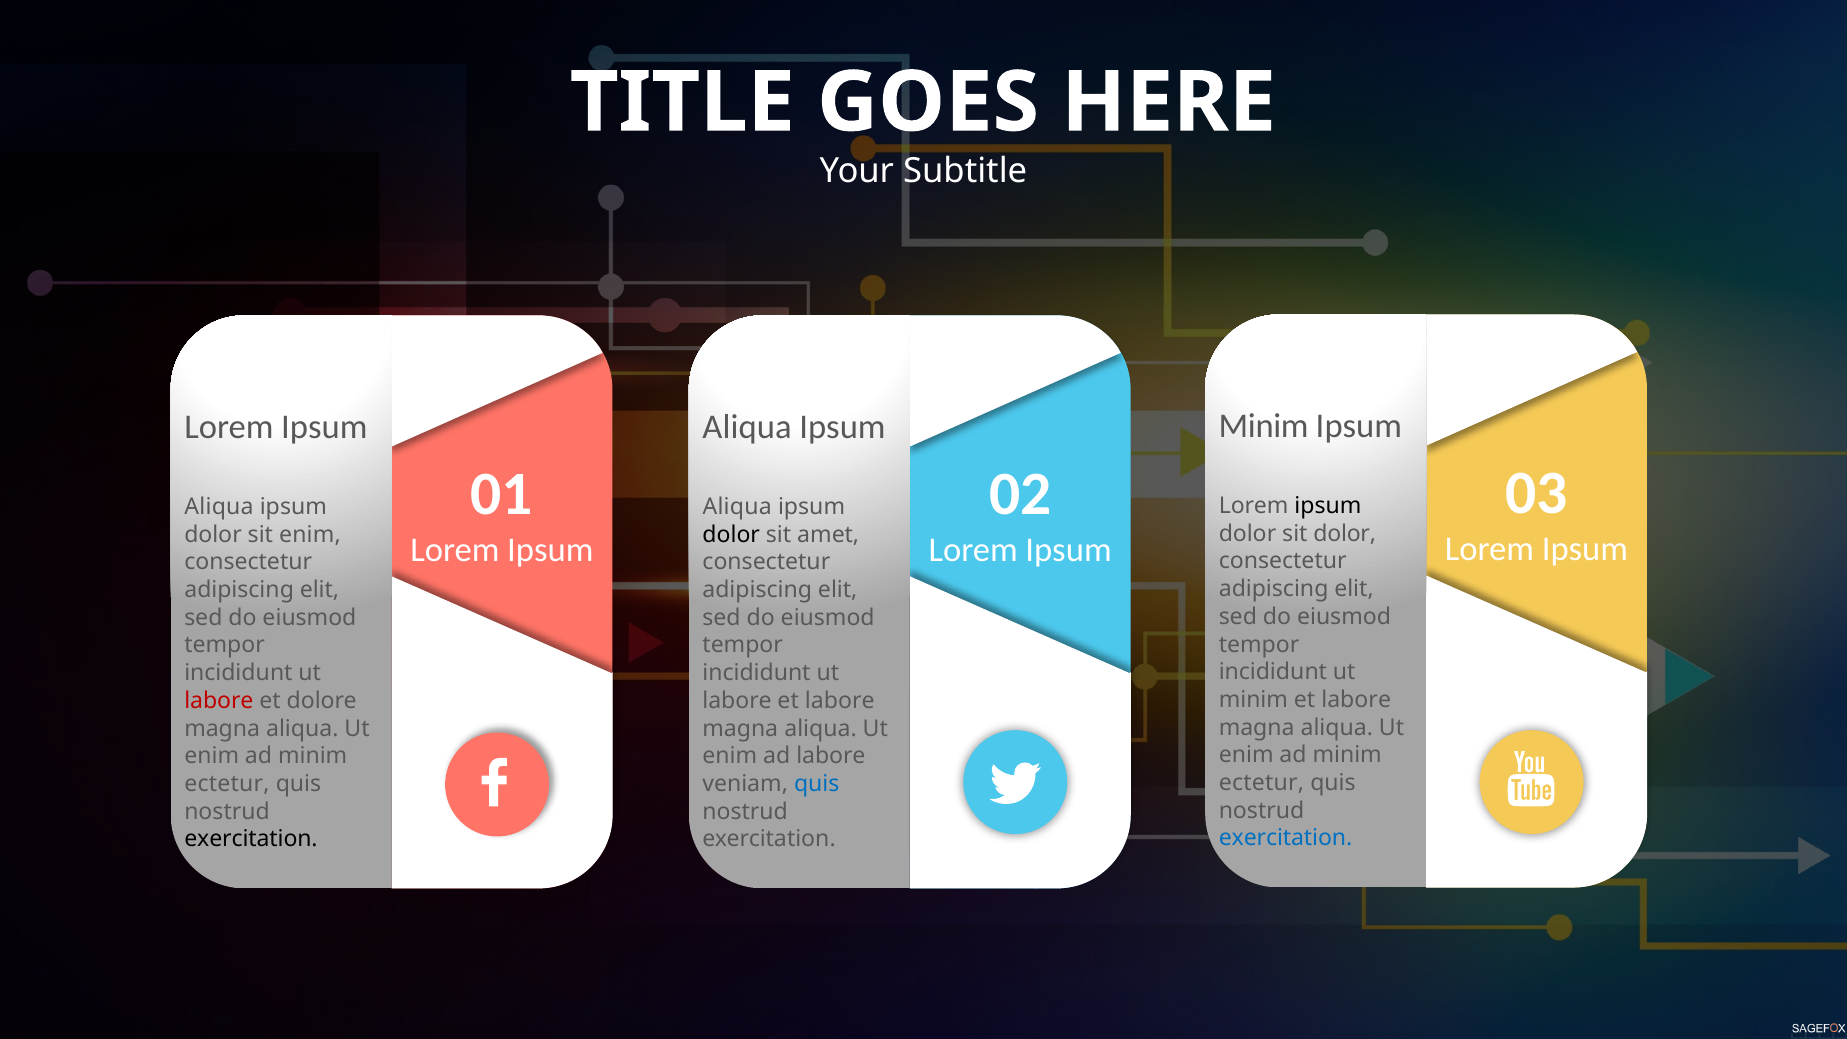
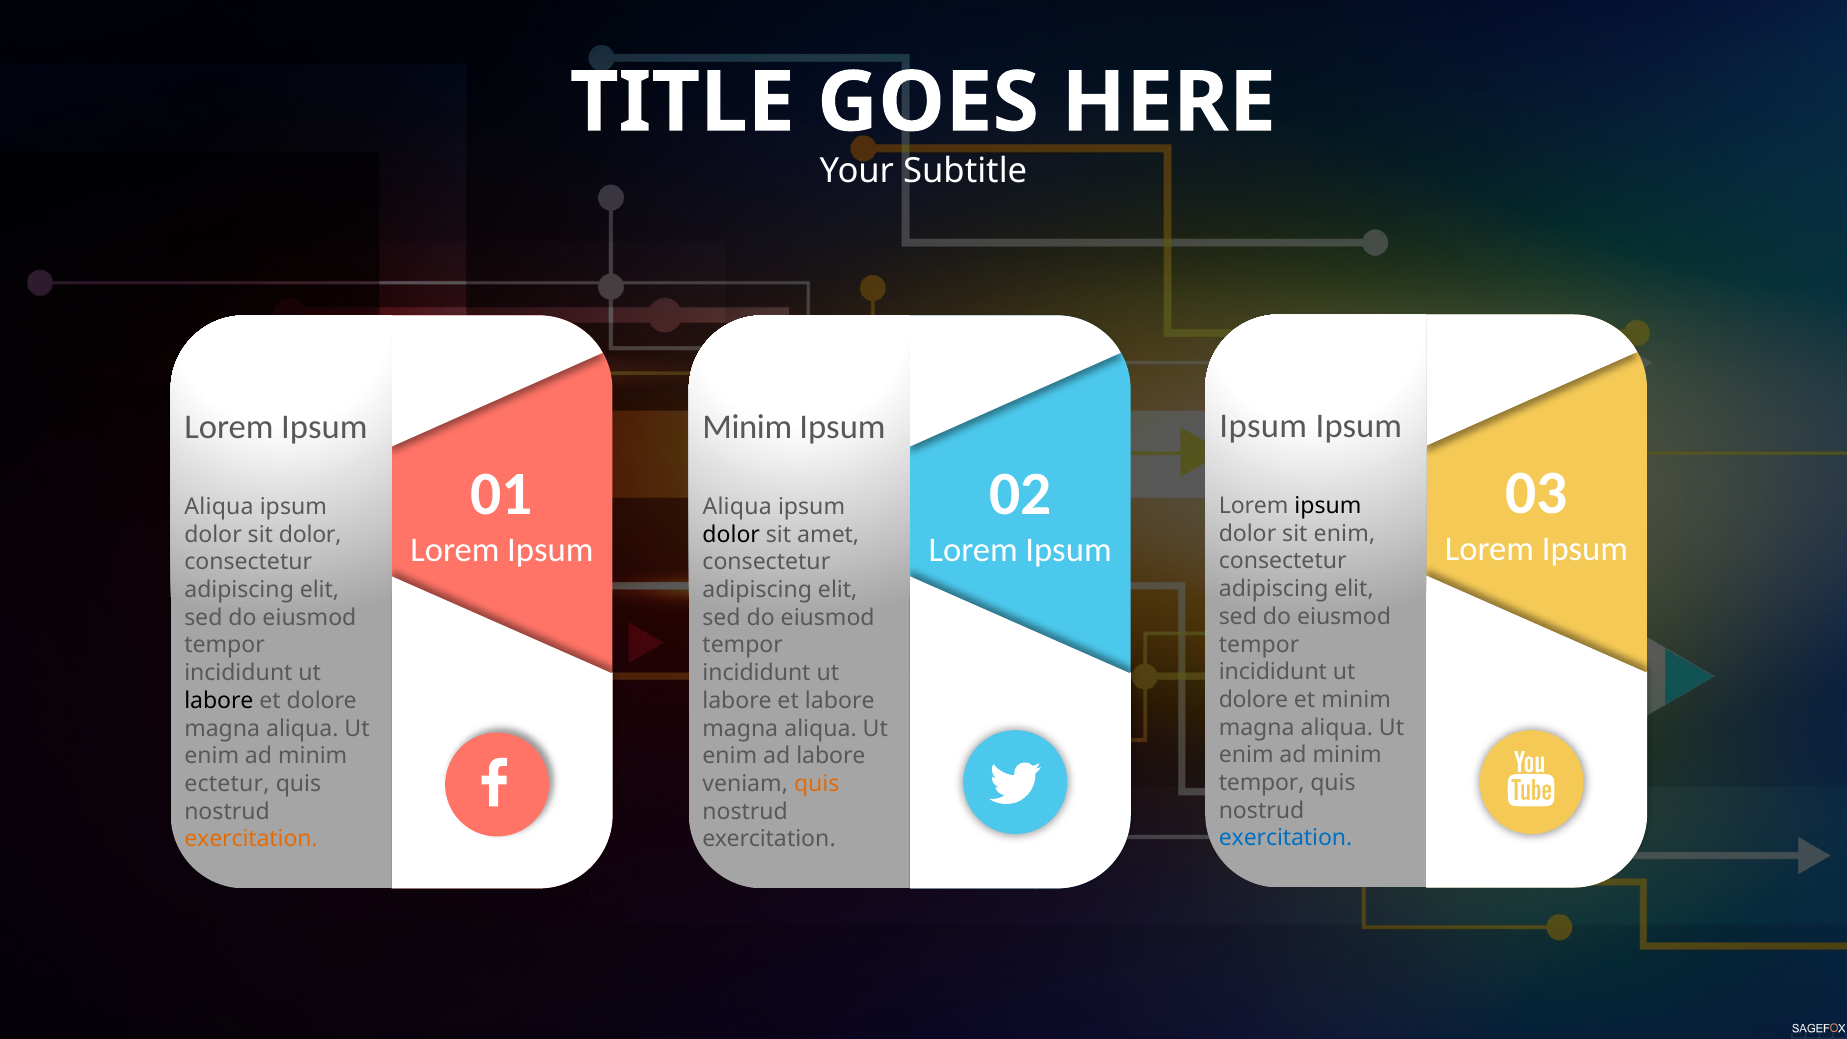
Minim: Minim -> Ipsum (1263, 426)
Aliqua: Aliqua -> Minim (747, 427)
sit dolor: dolor -> enim (1344, 534)
sit enim: enim -> dolor (310, 534)
minim: minim -> dolore (1253, 700)
labore: labore -> minim (1356, 700)
labore colour: red -> black (219, 701)
ectetur: ectetur -> tempor (1262, 783)
quis colour: blue -> orange (817, 784)
exercitation colour: black -> orange (251, 839)
